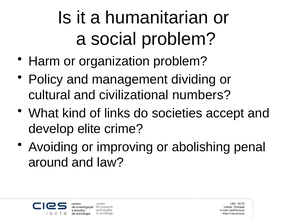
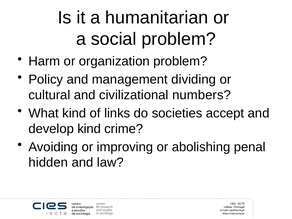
develop elite: elite -> kind (89, 129)
around: around -> hidden (48, 163)
